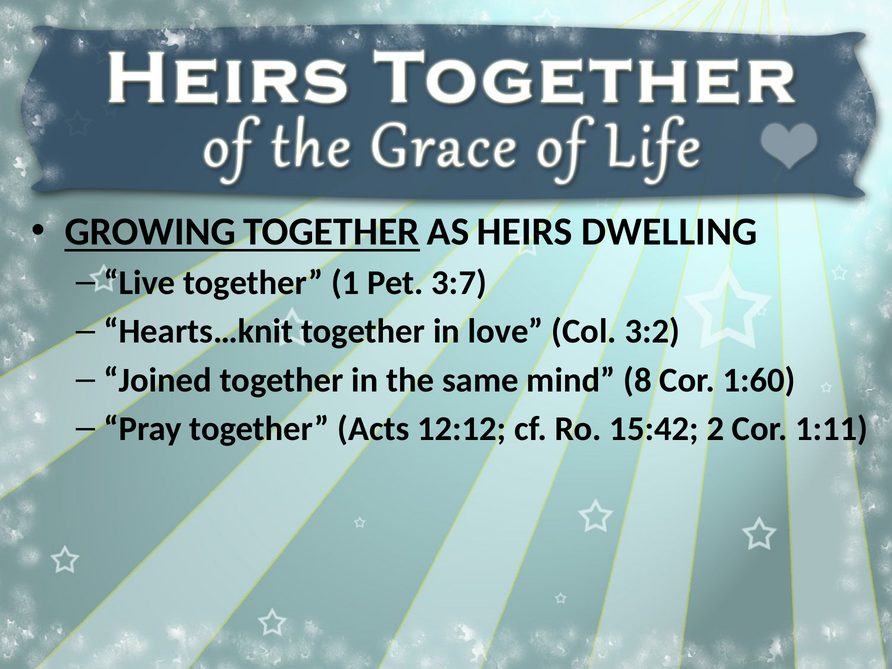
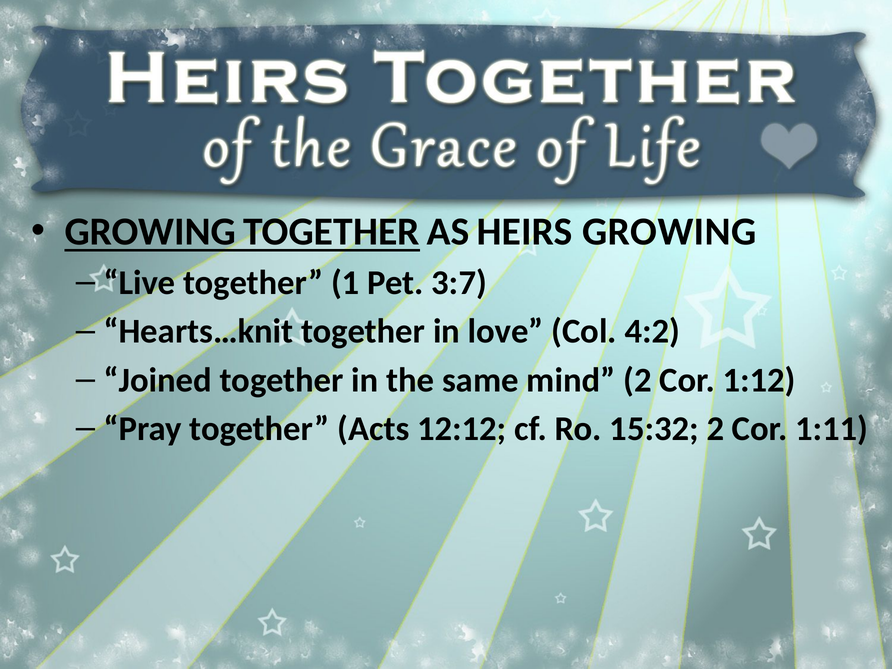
HEIRS DWELLING: DWELLING -> GROWING (669, 232)
3:2: 3:2 -> 4:2 (652, 332)
mind 8: 8 -> 2 (637, 380)
1:60: 1:60 -> 1:12 (759, 380)
15:42: 15:42 -> 15:32 (654, 429)
